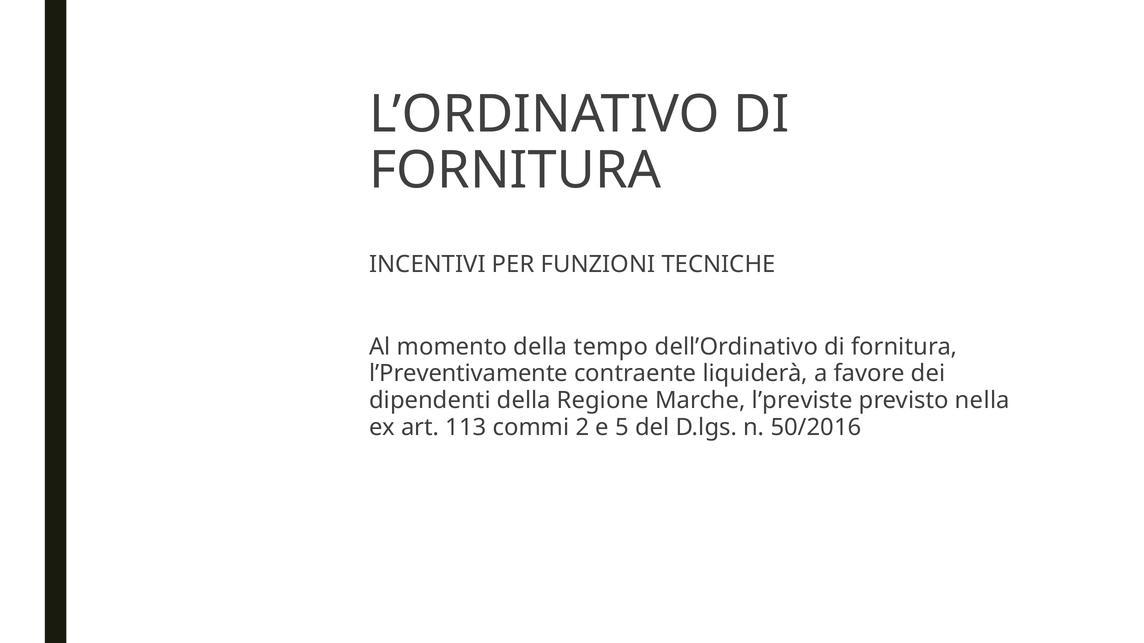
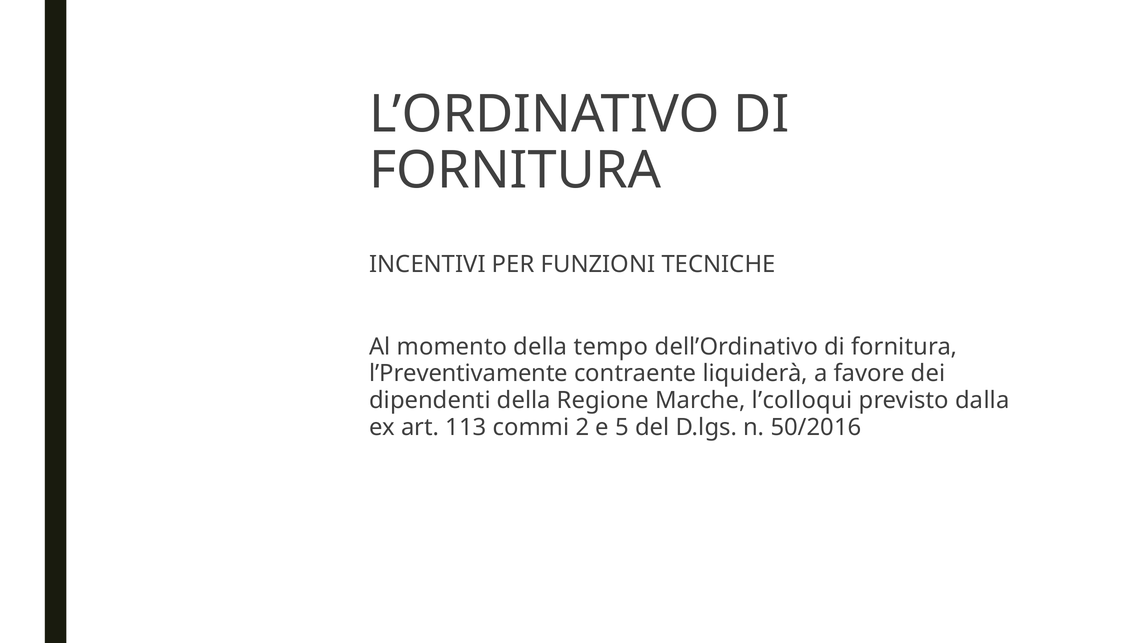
l’previste: l’previste -> l’colloqui (802, 401)
nella: nella -> dalla (982, 401)
